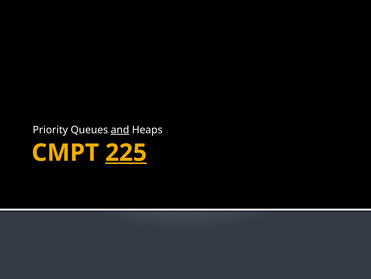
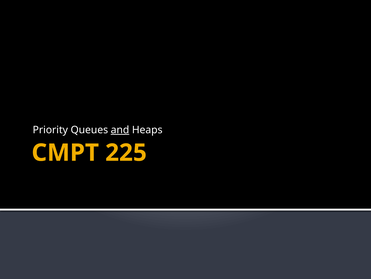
225 underline: present -> none (126, 152)
